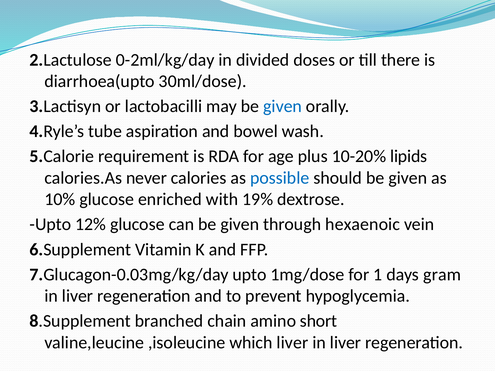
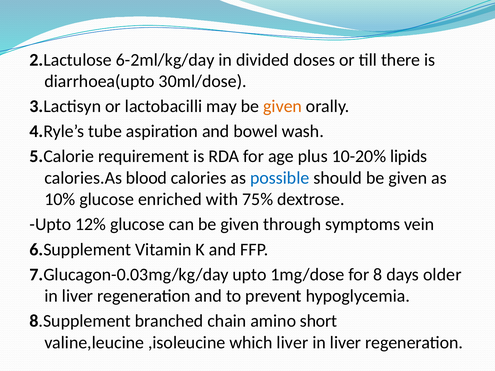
0-2ml/kg/day: 0-2ml/kg/day -> 6-2ml/kg/day (165, 60)
given colour: blue -> orange (283, 106)
never: never -> blood (146, 178)
19%: 19% -> 75% (258, 199)
hexaenoic: hexaenoic -> symptoms (363, 225)
1: 1 -> 8 (378, 275)
gram: gram -> older (442, 275)
